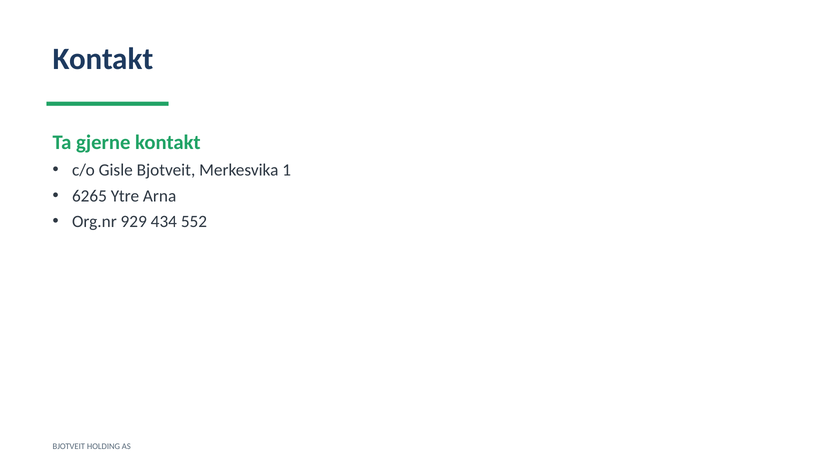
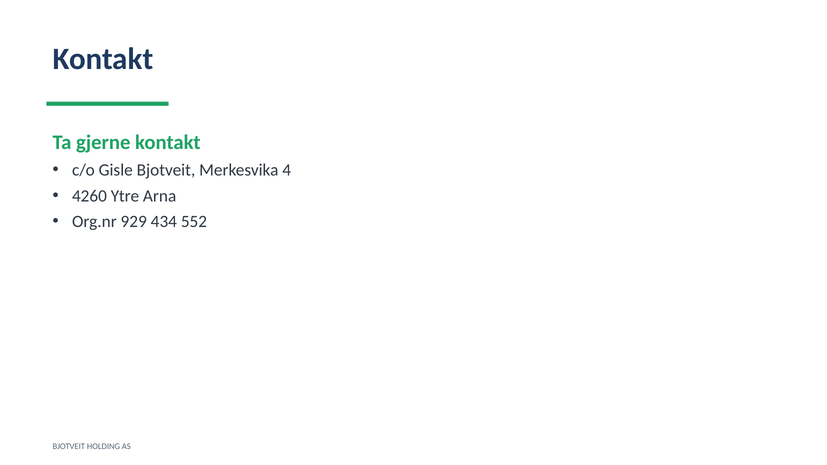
1: 1 -> 4 (287, 170)
6265: 6265 -> 4260 (89, 196)
